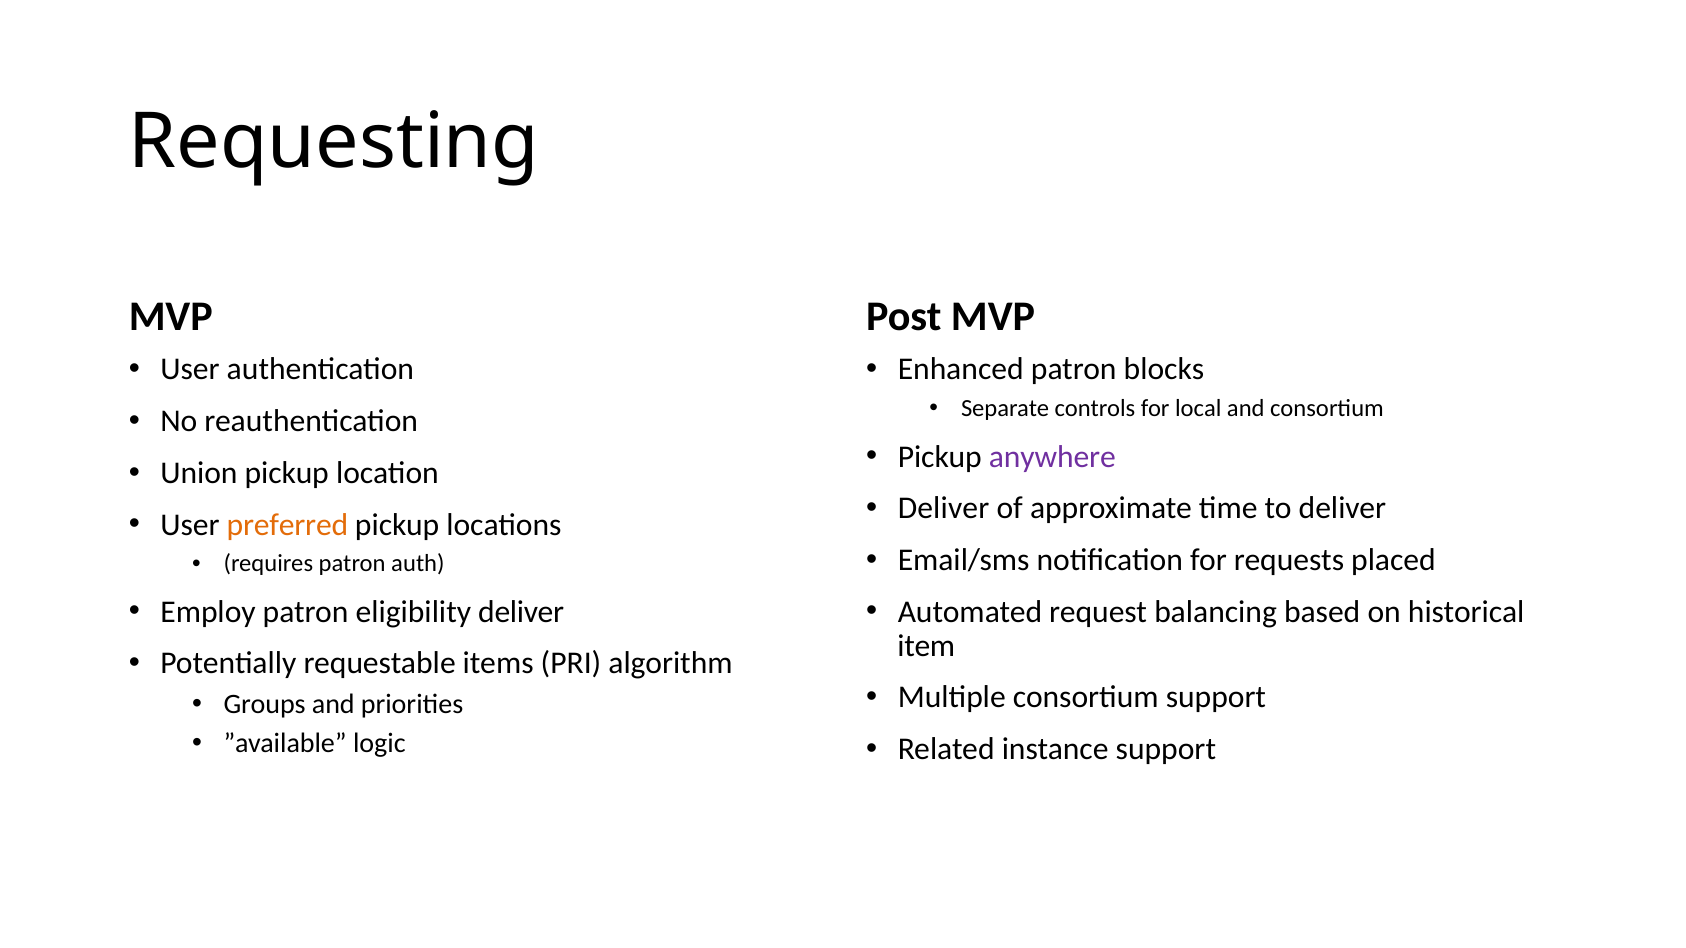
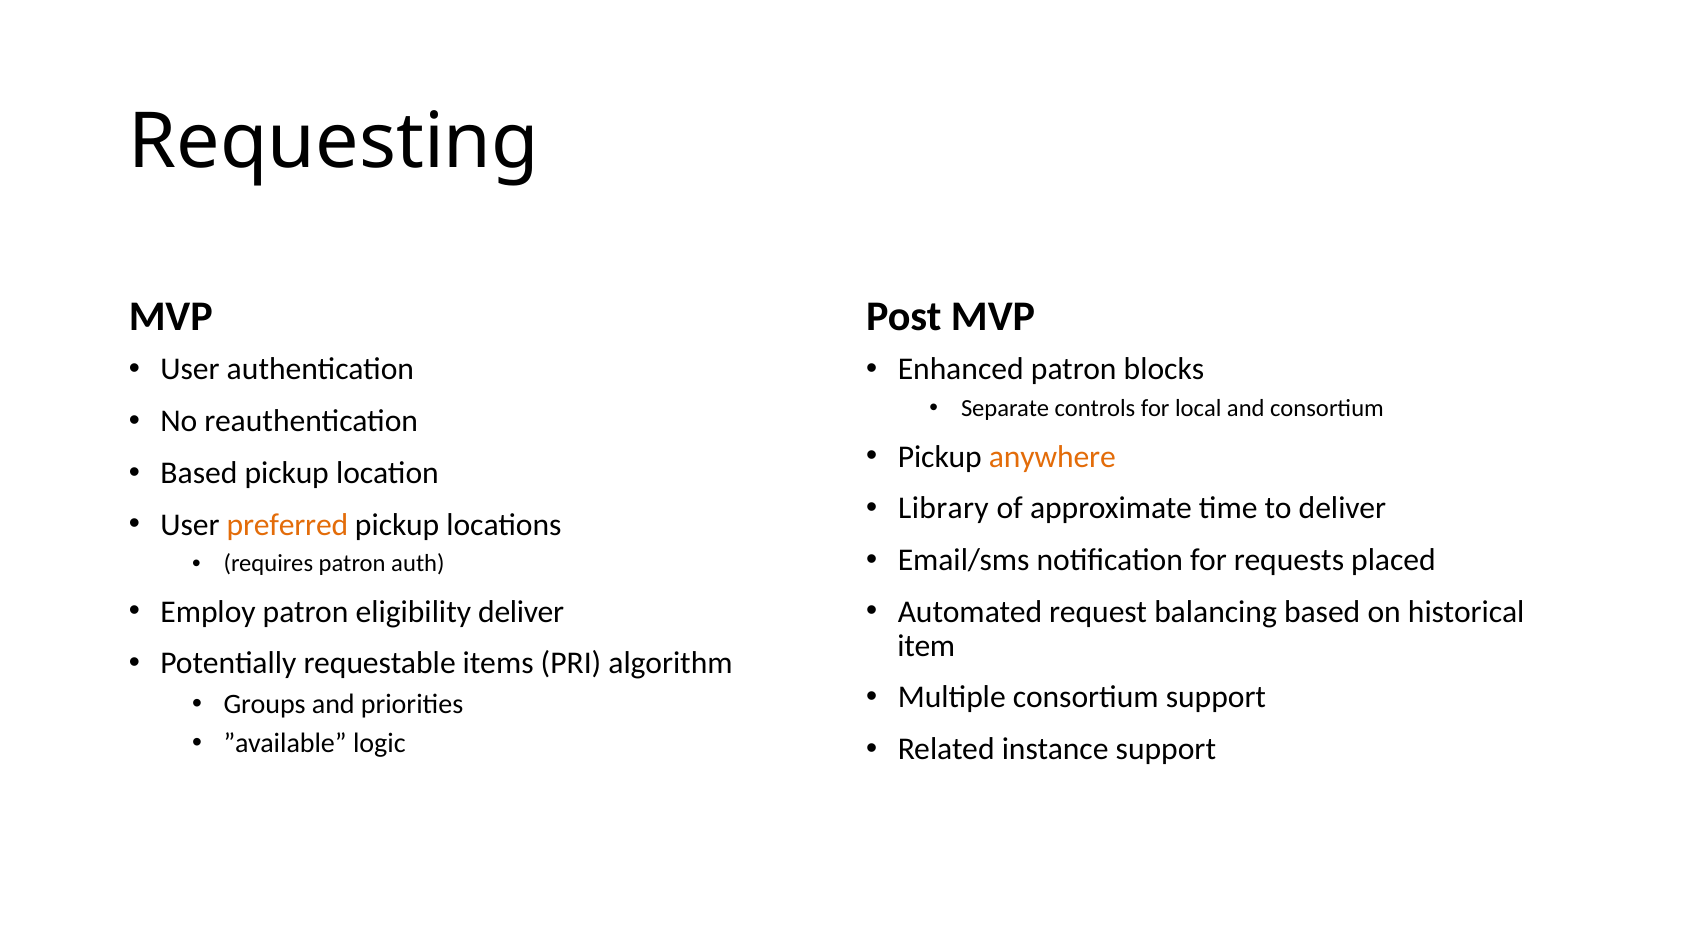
anywhere colour: purple -> orange (1052, 457)
Union: Union -> Based (199, 473)
Deliver: Deliver -> Library (943, 509)
